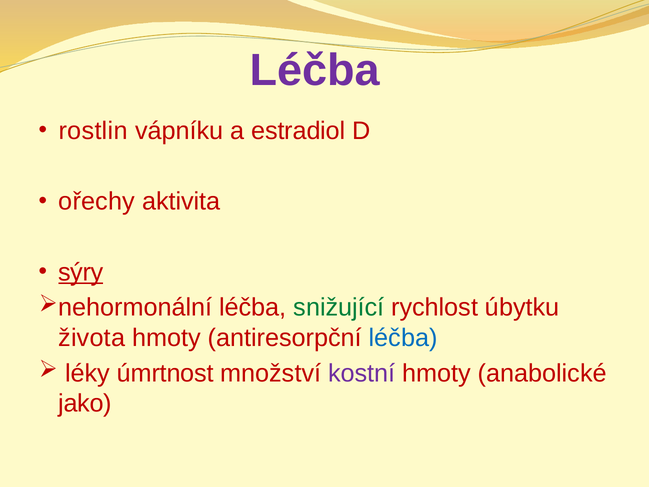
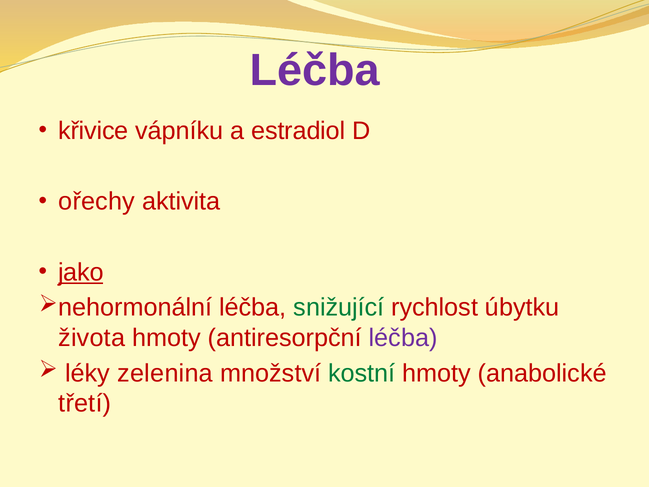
rostlin: rostlin -> křivice (93, 131)
sýry: sýry -> jako (81, 272)
léčba colour: blue -> purple (403, 338)
úmrtnost: úmrtnost -> zelenina (165, 373)
kostní colour: purple -> green (362, 373)
jako: jako -> třetí (85, 403)
